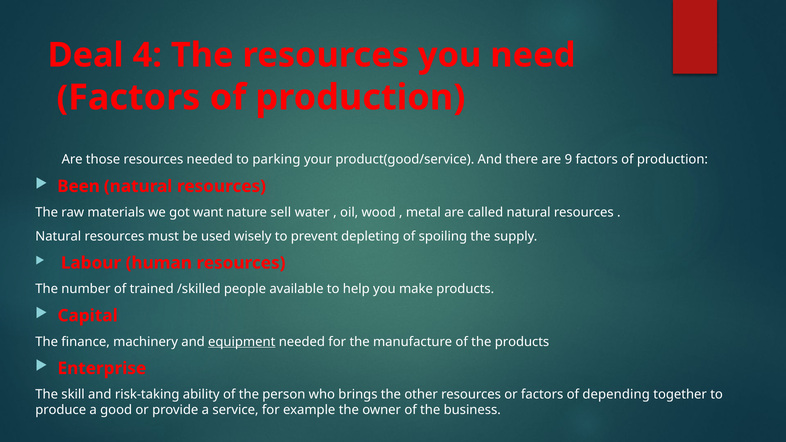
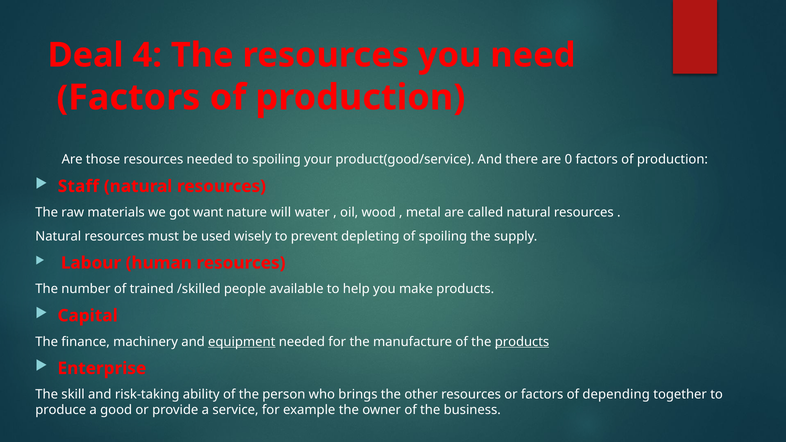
to parking: parking -> spoiling (276, 160)
9: 9 -> 0 (568, 160)
Been: Been -> Staff (78, 186)
sell: sell -> will (281, 212)
products underline: none -> present (522, 342)
